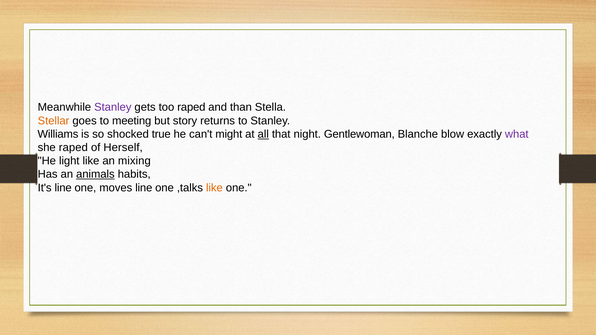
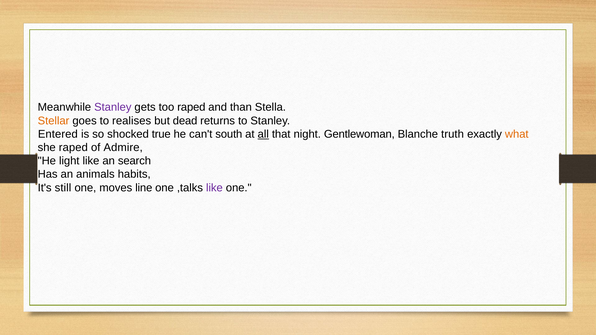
meeting: meeting -> realises (132, 121)
story: story -> dead (185, 121)
Williams: Williams -> Entered (58, 134)
might: might -> south (229, 134)
blow: blow -> truth (453, 134)
what colour: purple -> orange (517, 134)
Herself: Herself -> Admire (123, 148)
mixing: mixing -> search (134, 161)
animals underline: present -> none (95, 174)
It's line: line -> still (63, 188)
like colour: orange -> purple (214, 188)
